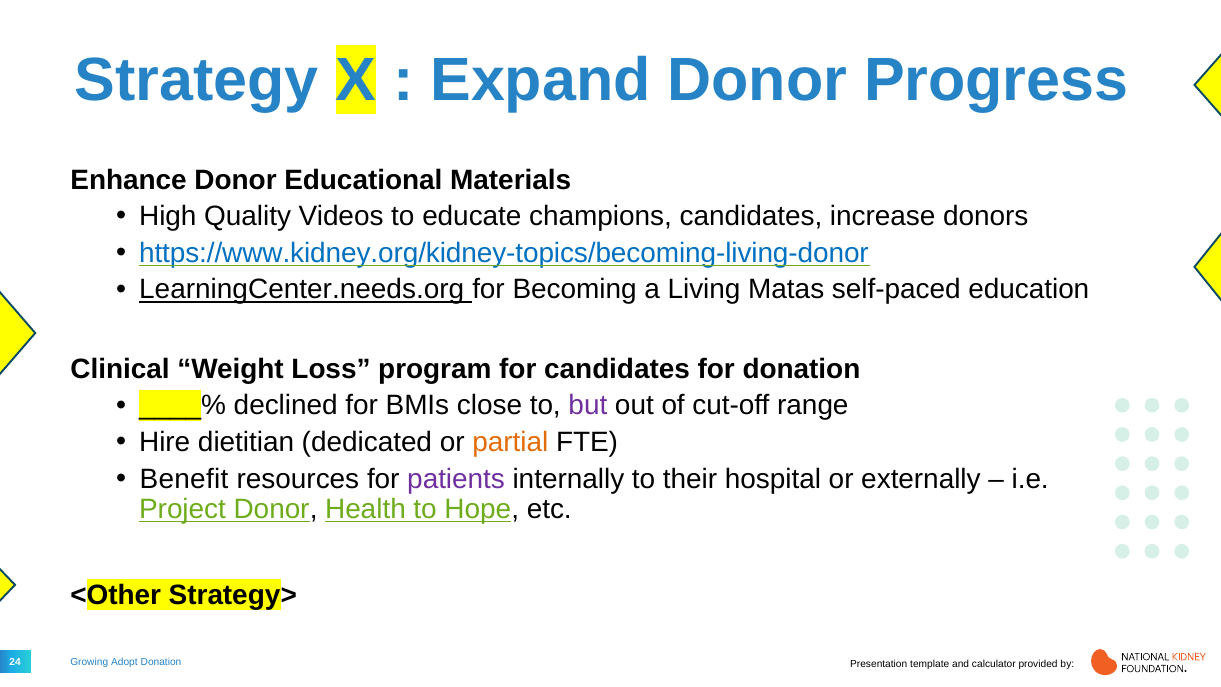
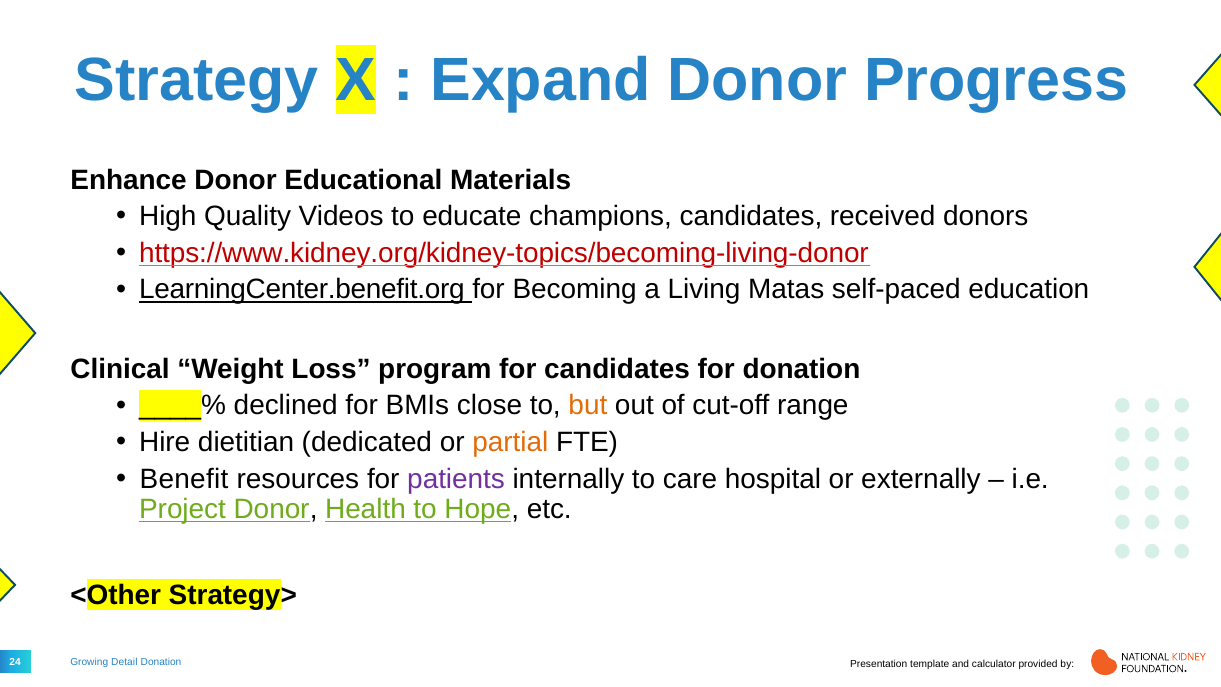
increase: increase -> received (883, 216)
https://www.kidney.org/kidney-topics/becoming-living-donor colour: blue -> red (504, 253)
LearningCenter.needs.org: LearningCenter.needs.org -> LearningCenter.benefit.org (302, 290)
but colour: purple -> orange (588, 406)
their: their -> care (690, 479)
Adopt: Adopt -> Detail (124, 662)
